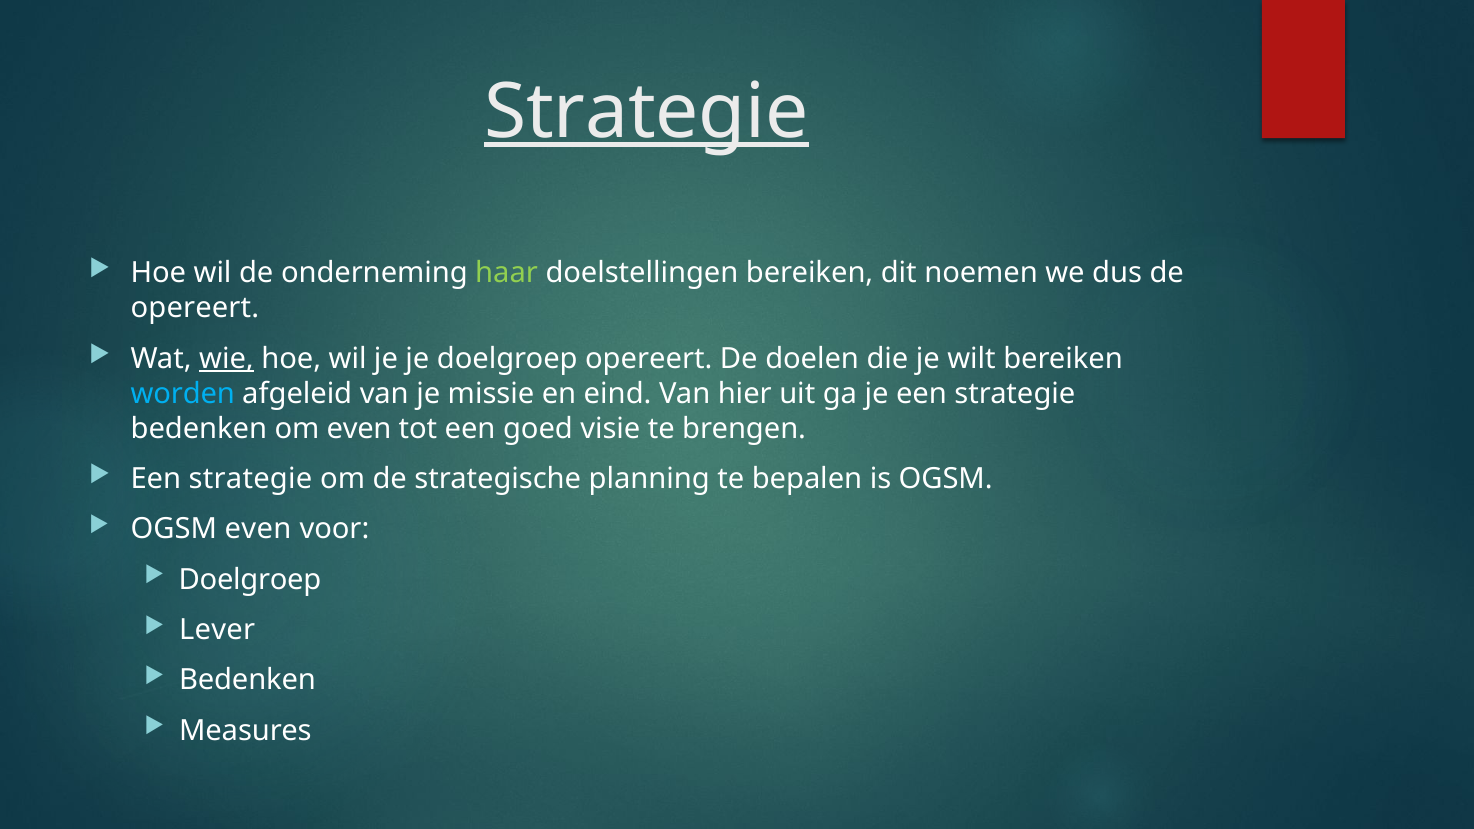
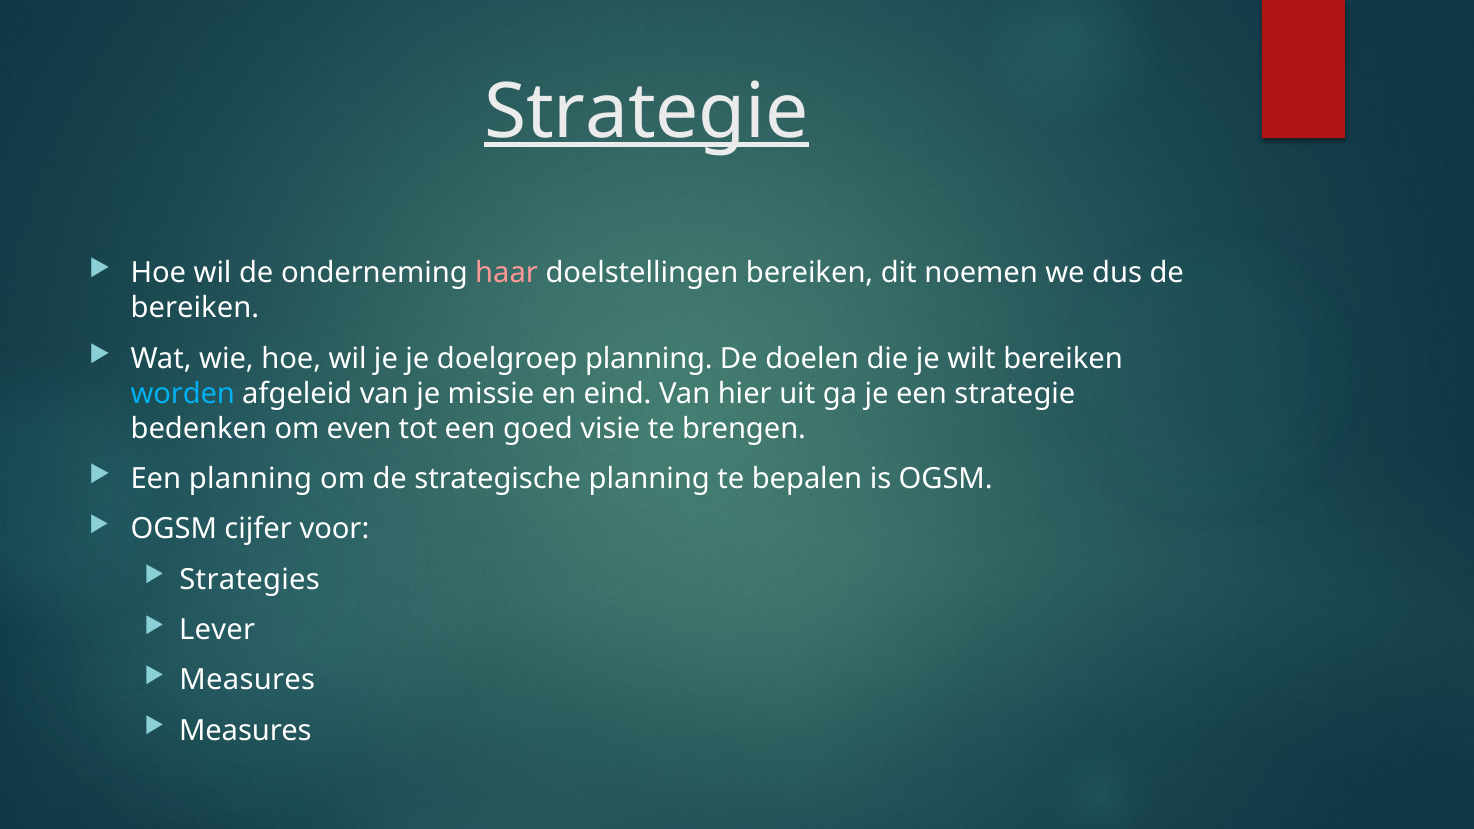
haar colour: light green -> pink (507, 273)
opereert: opereert -> bereiken (195, 308)
wie underline: present -> none (226, 359)
doelgroep opereert: opereert -> planning (649, 359)
strategie: strategie -> planning (250, 479)
OGSM even: even -> cijfer (258, 529)
Doelgroep: Doelgroep -> Strategies (250, 580)
Bedenken: Bedenken -> Measures (247, 680)
